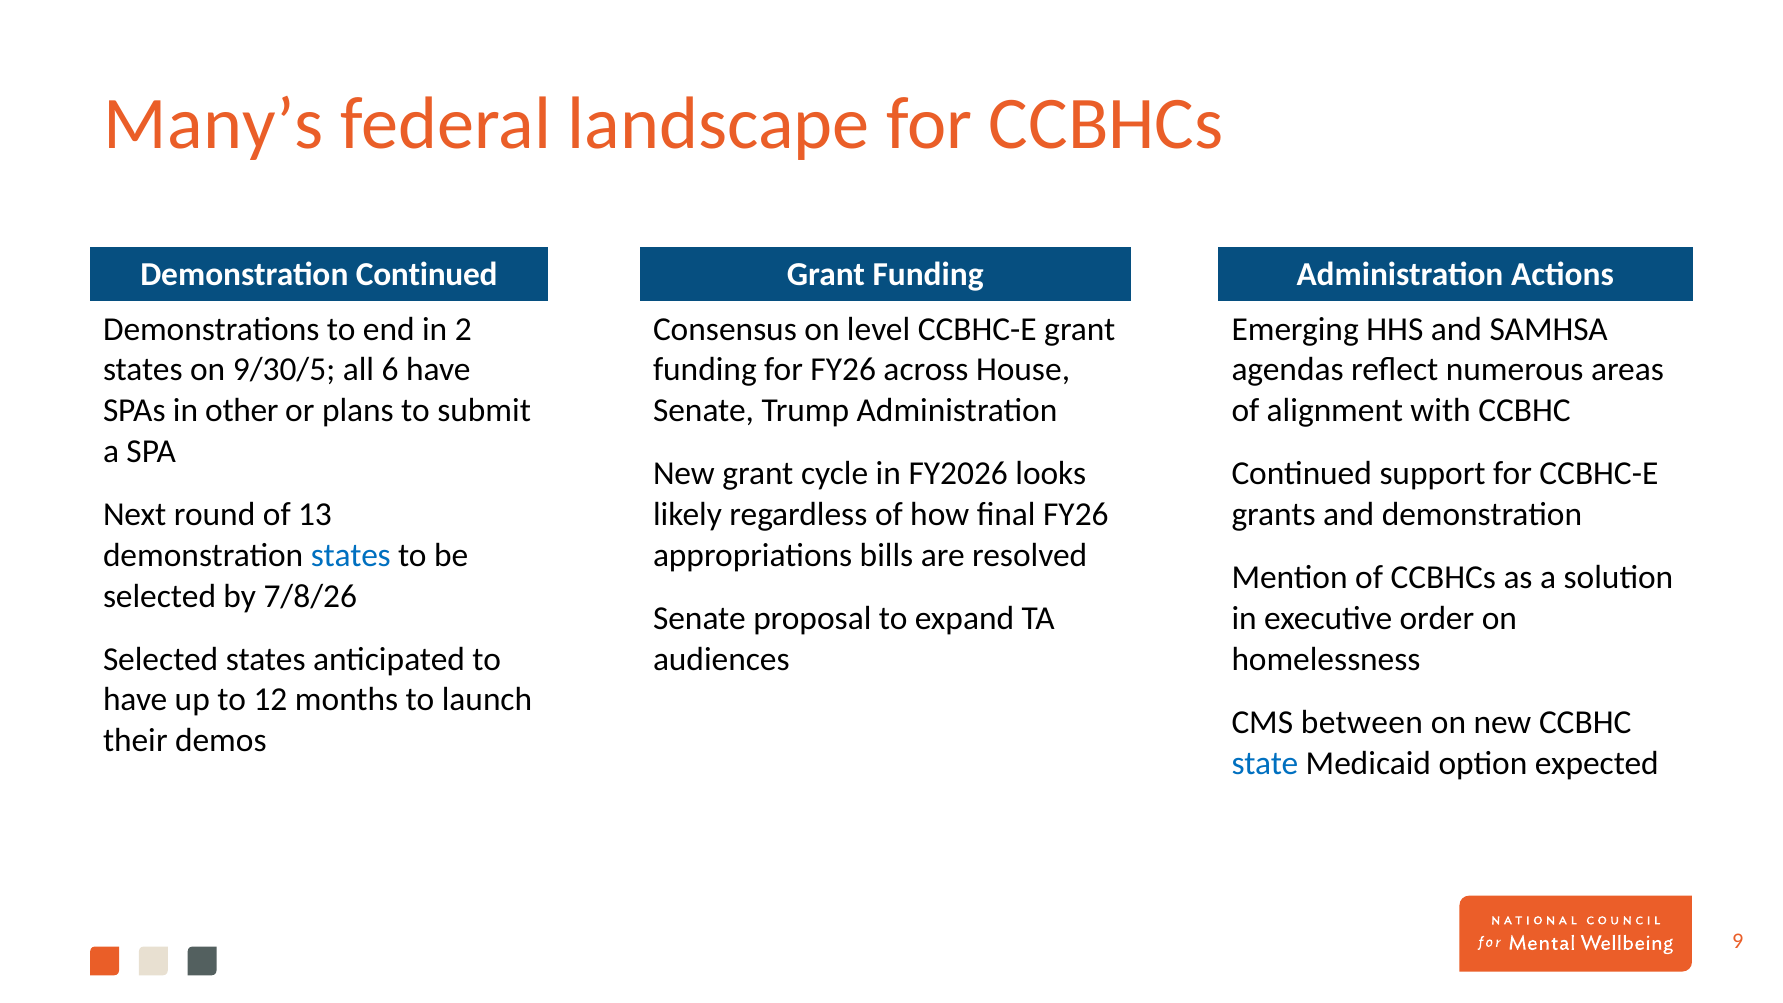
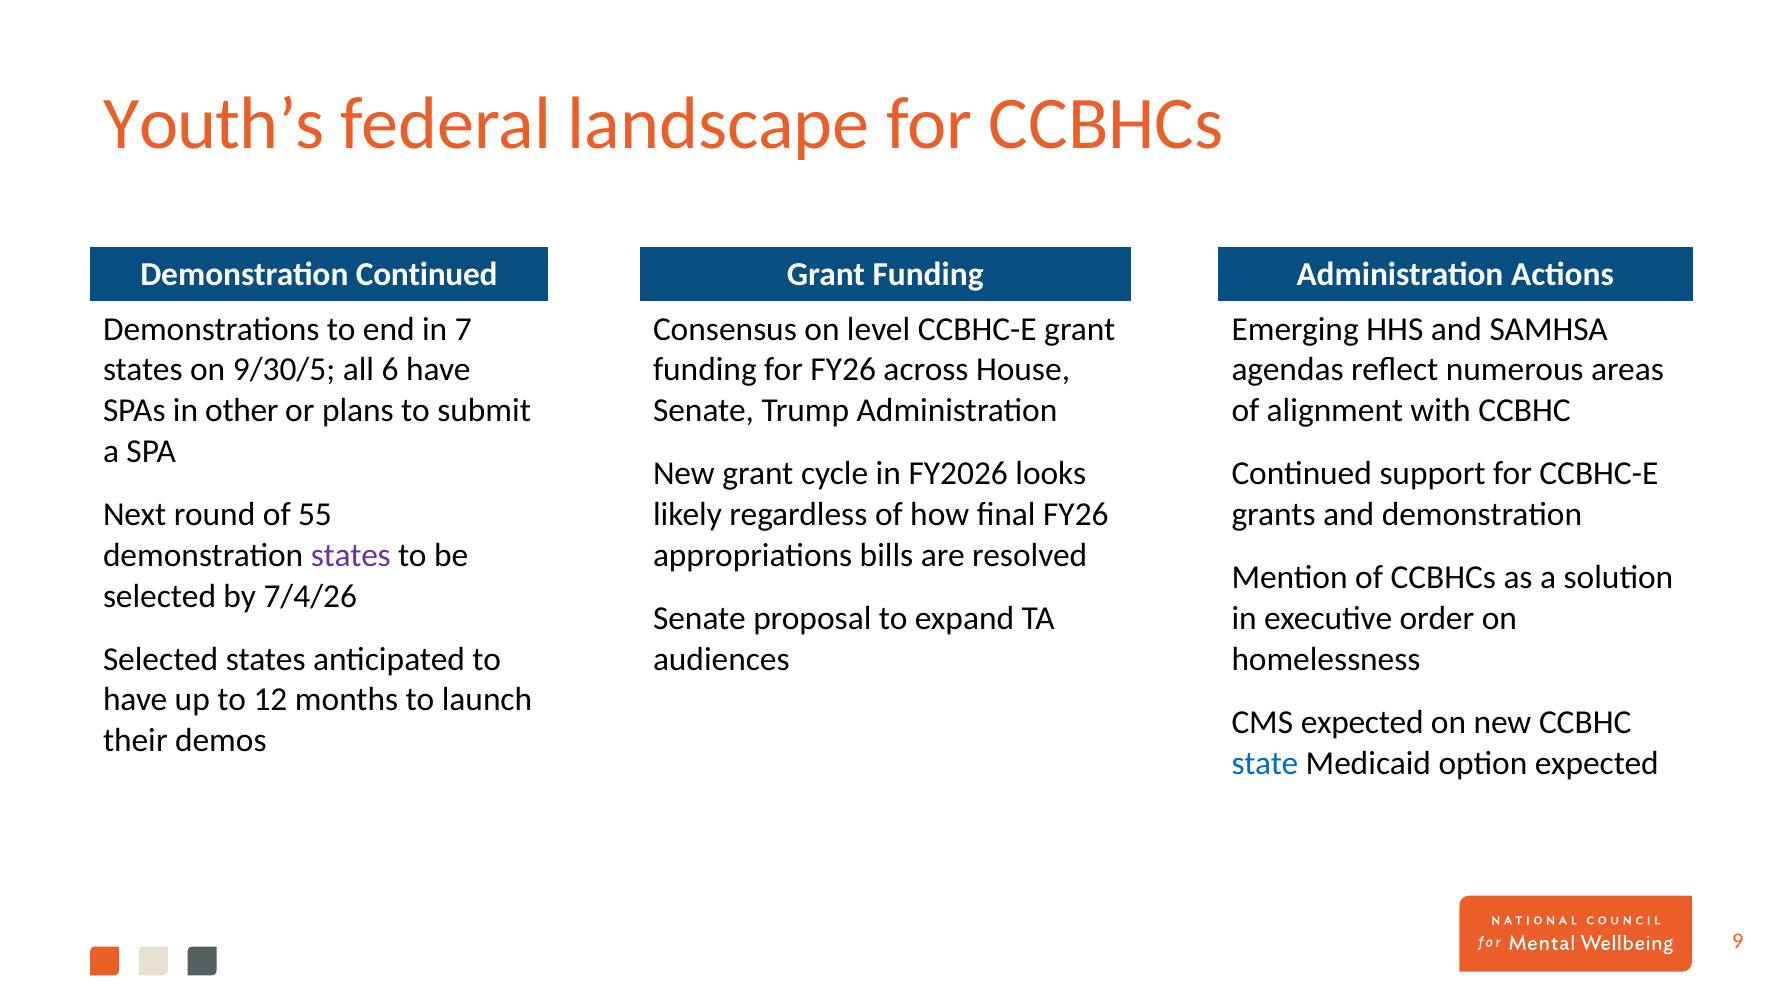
Many’s: Many’s -> Youth’s (214, 124)
2: 2 -> 7 (463, 329)
13: 13 -> 55 (315, 514)
states colour: blue -> purple (351, 555)
7/8/26: 7/8/26 -> 7/4/26 (310, 596)
CMS between: between -> expected (1362, 722)
